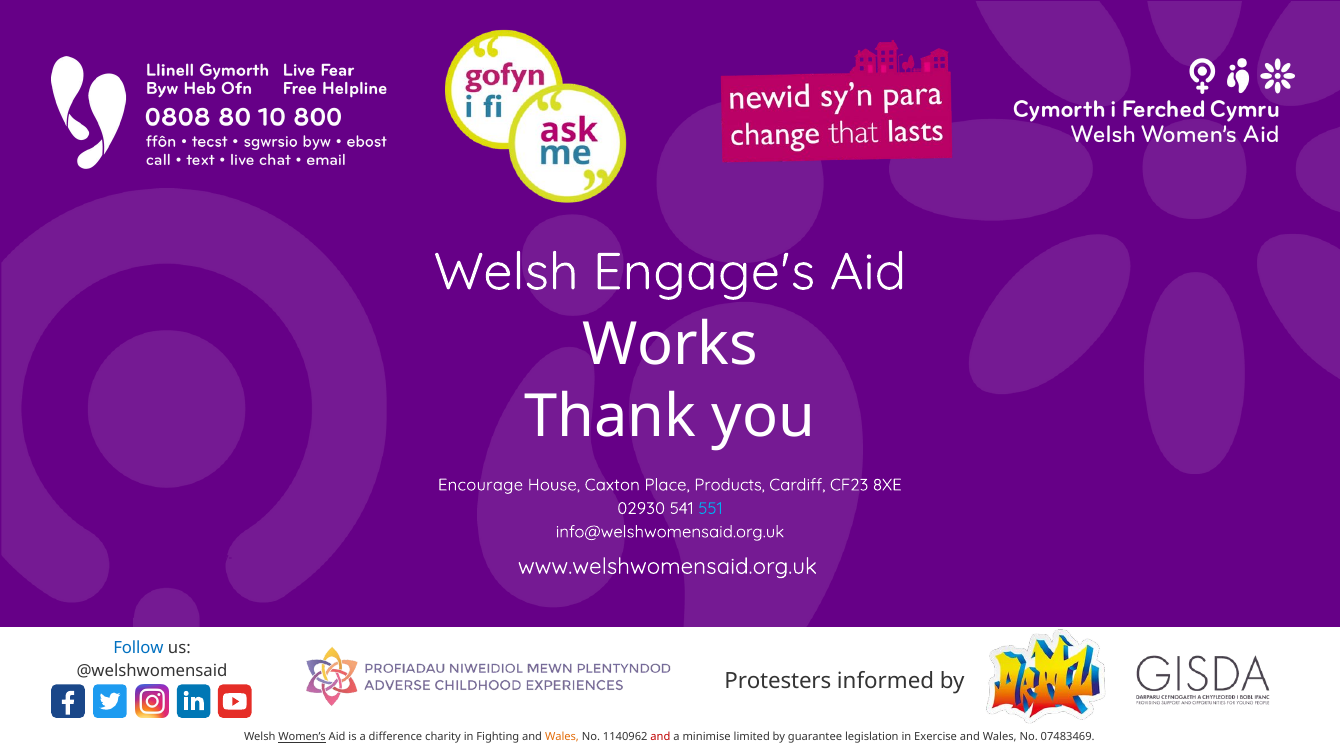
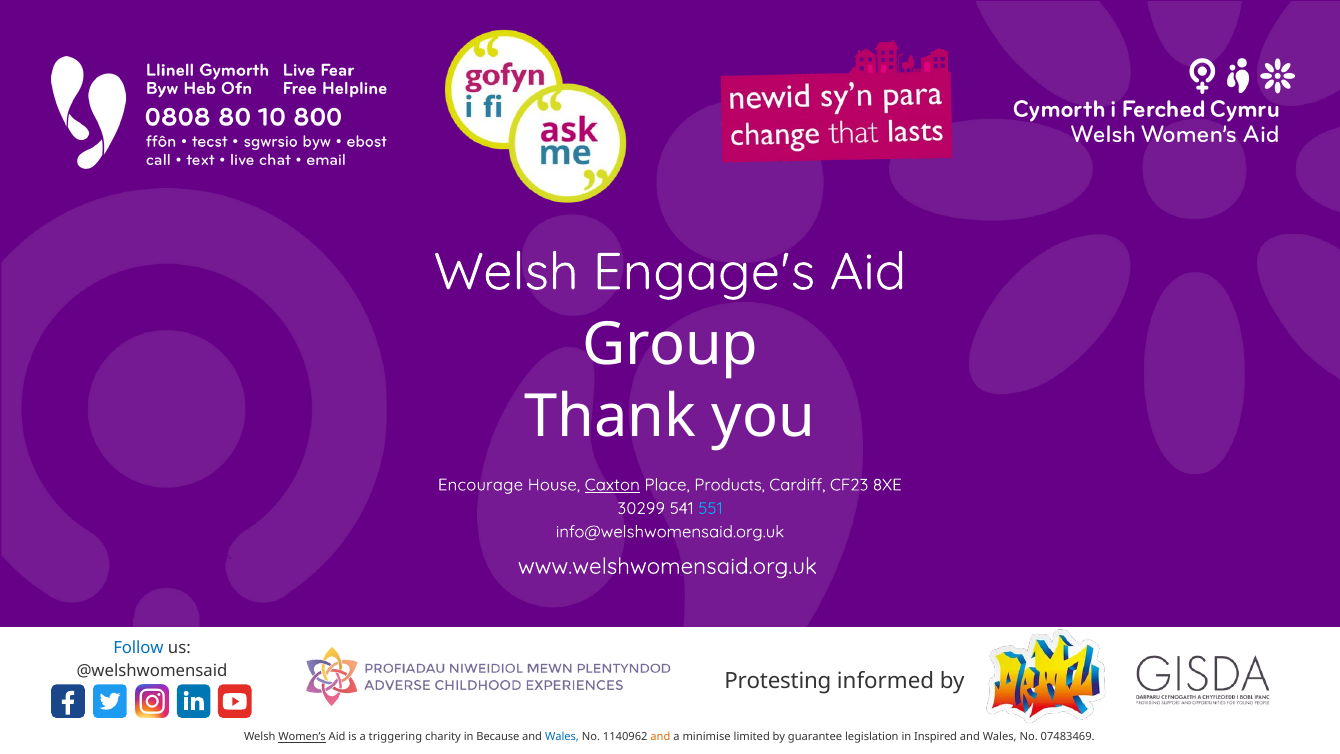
Works: Works -> Group (670, 345)
Caxton underline: none -> present (612, 485)
02930: 02930 -> 30299 (641, 508)
Protesters: Protesters -> Protesting (778, 680)
difference: difference -> triggering (395, 737)
Fighting: Fighting -> Because (498, 737)
Wales colour: orange -> blue (562, 737)
and colour: red -> orange (660, 737)
Exercise: Exercise -> Inspired (936, 737)
